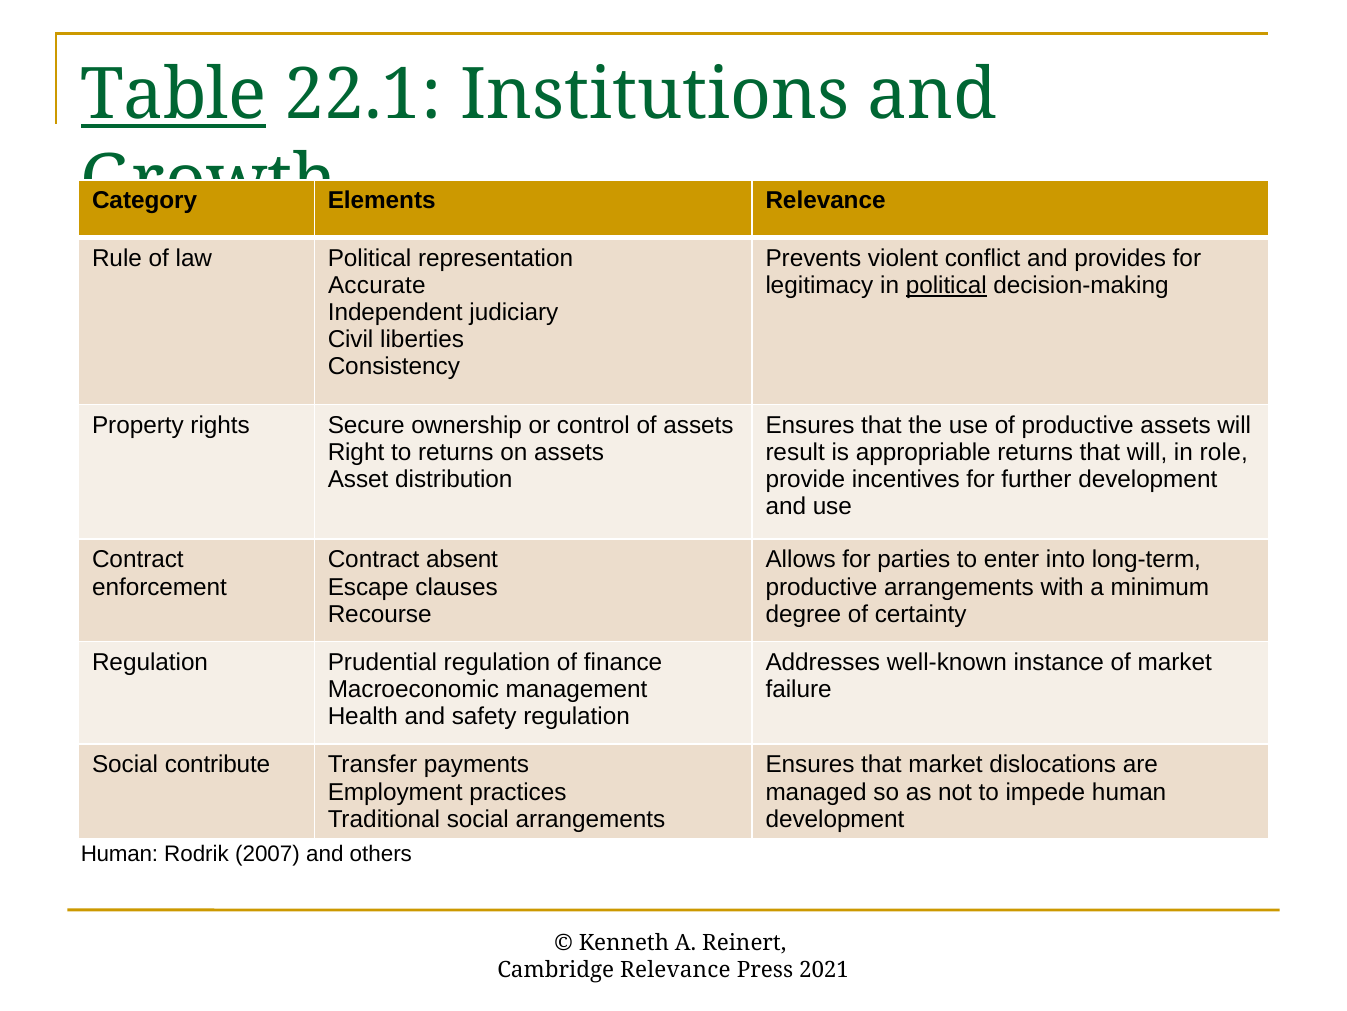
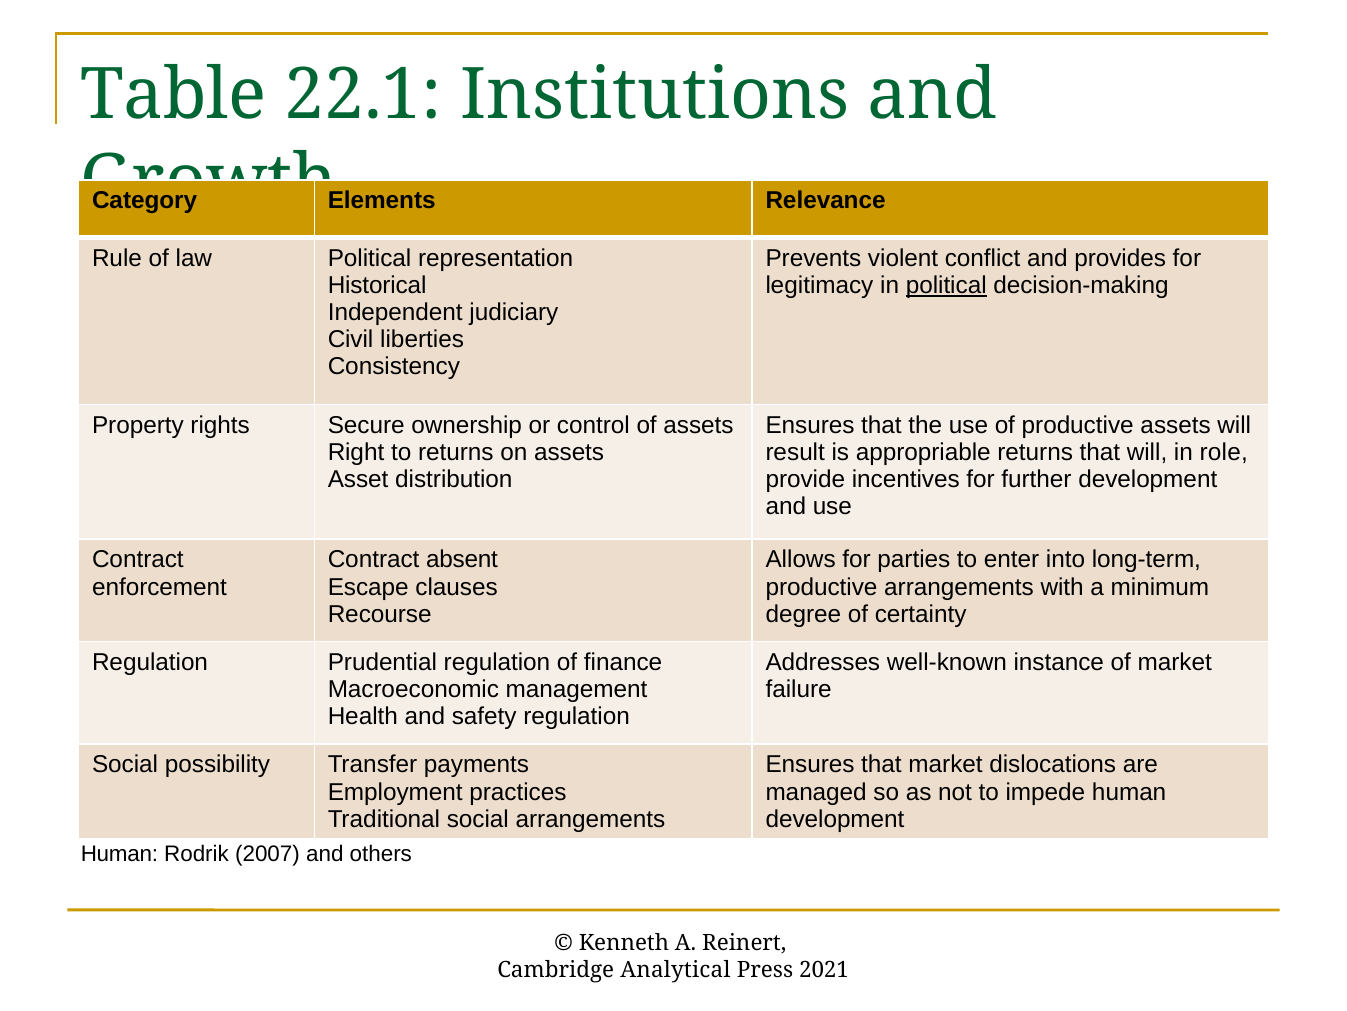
Table underline: present -> none (174, 95)
Accurate: Accurate -> Historical (377, 285)
contribute: contribute -> possibility (217, 764)
Cambridge Relevance: Relevance -> Analytical (675, 969)
